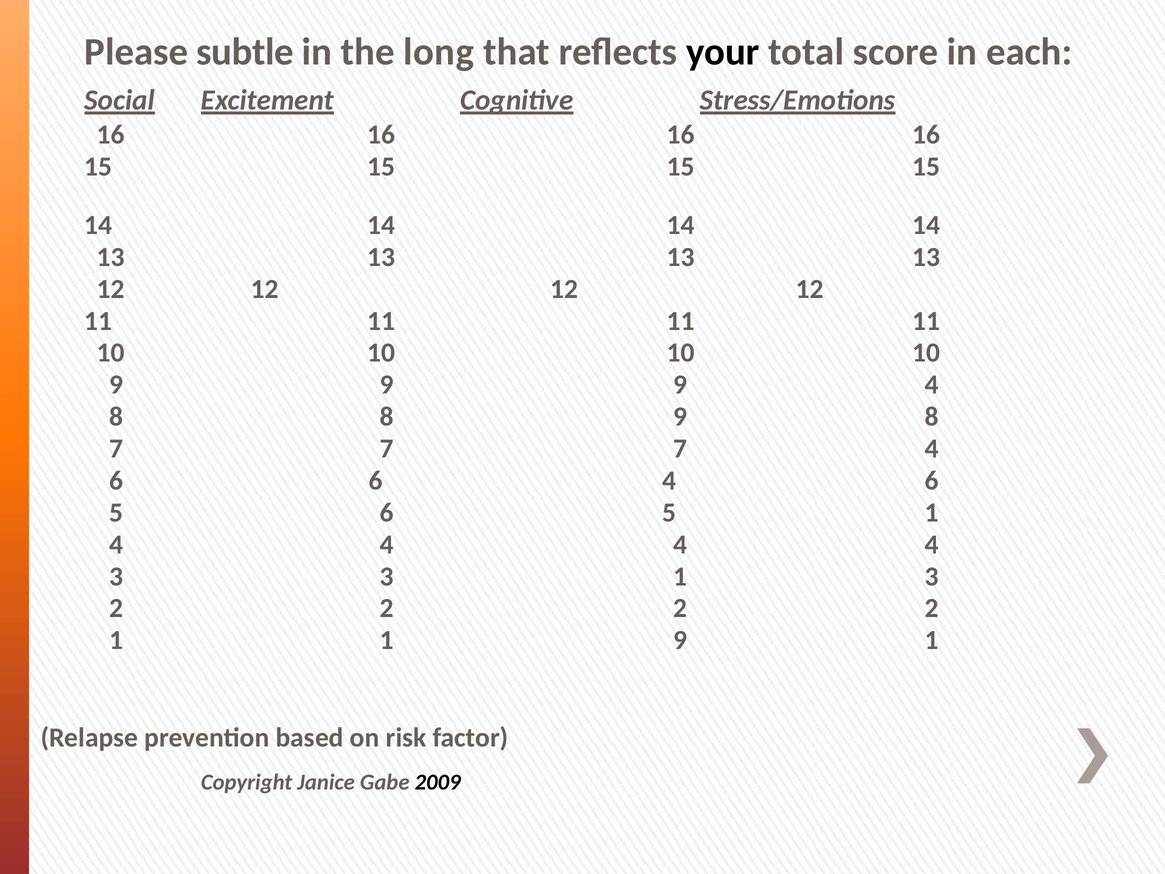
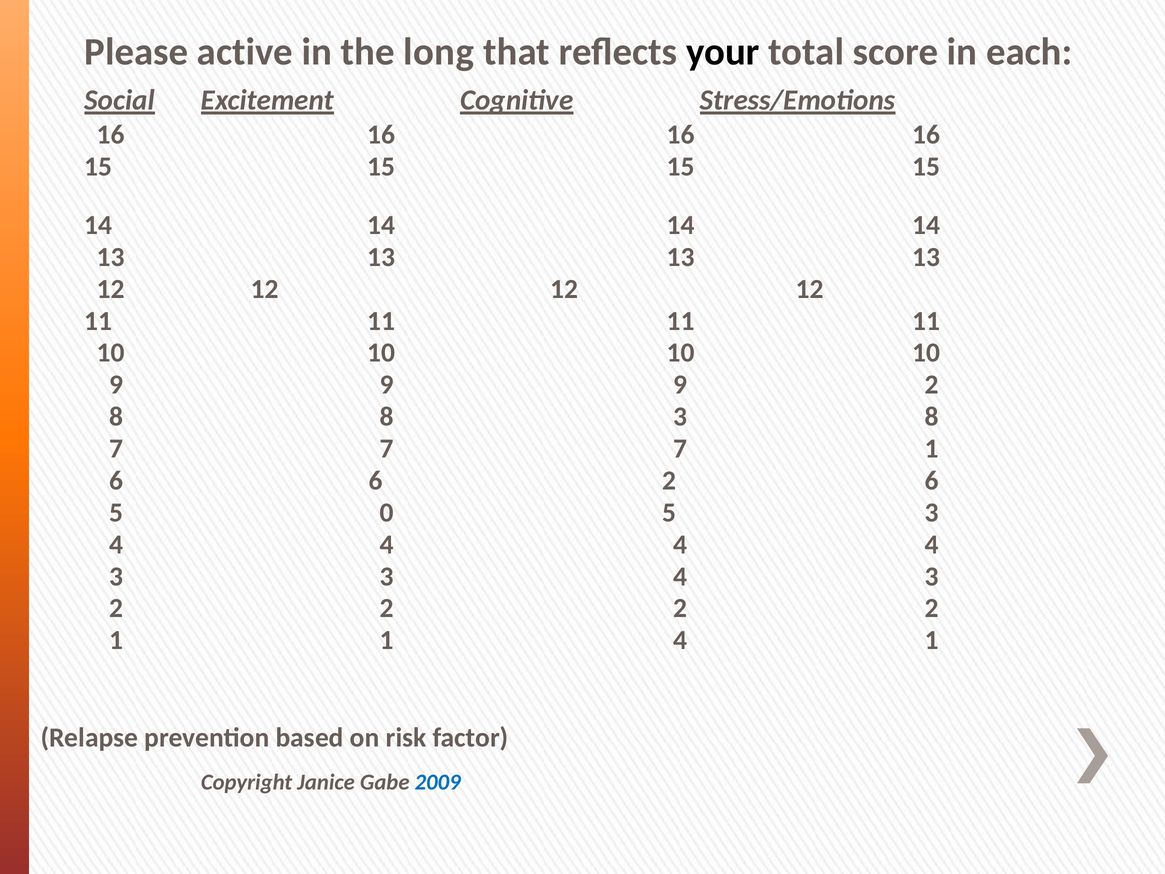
subtle: subtle -> active (245, 52)
9 4: 4 -> 2 (932, 385)
8 9: 9 -> 3 (680, 417)
7 4: 4 -> 1 (932, 449)
6 4: 4 -> 2 (669, 480)
5 6: 6 -> 0 (387, 512)
5 1: 1 -> 3 (932, 512)
3 3 1: 1 -> 4 (680, 576)
1 9: 9 -> 4 (680, 640)
2009 colour: black -> blue (438, 782)
